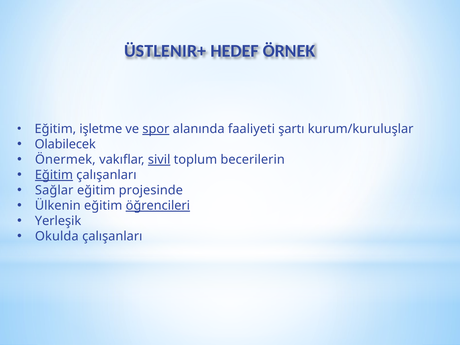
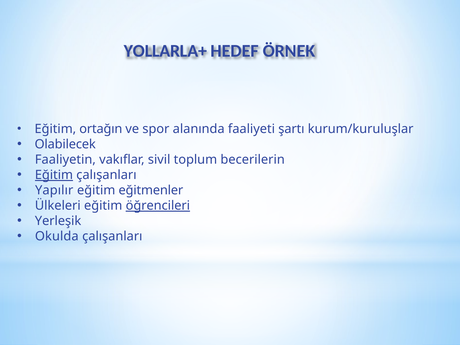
ÜSTLENIR+: ÜSTLENIR+ -> YOLLARLA+ (165, 51)
işletme: işletme -> ortağın (101, 129)
spor underline: present -> none (156, 129)
Önermek: Önermek -> Faaliyetin (65, 160)
sivil underline: present -> none (159, 160)
Sağlar: Sağlar -> Yapılır (54, 190)
projesinde: projesinde -> eğitmenler (151, 190)
Ülkenin: Ülkenin -> Ülkeleri (58, 206)
